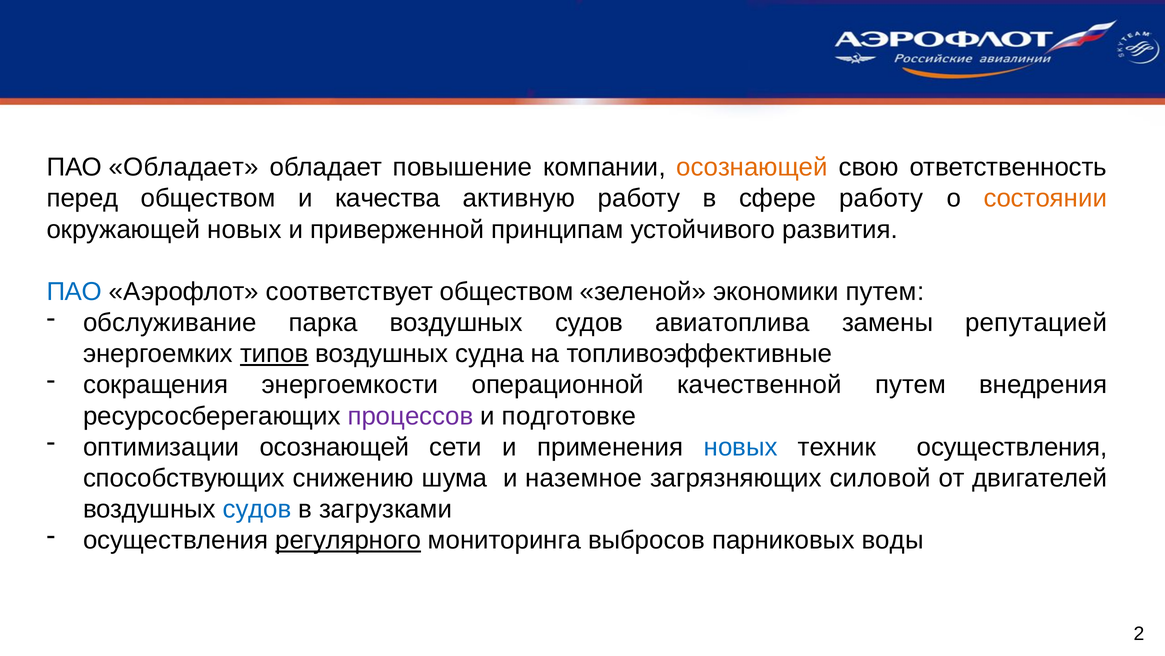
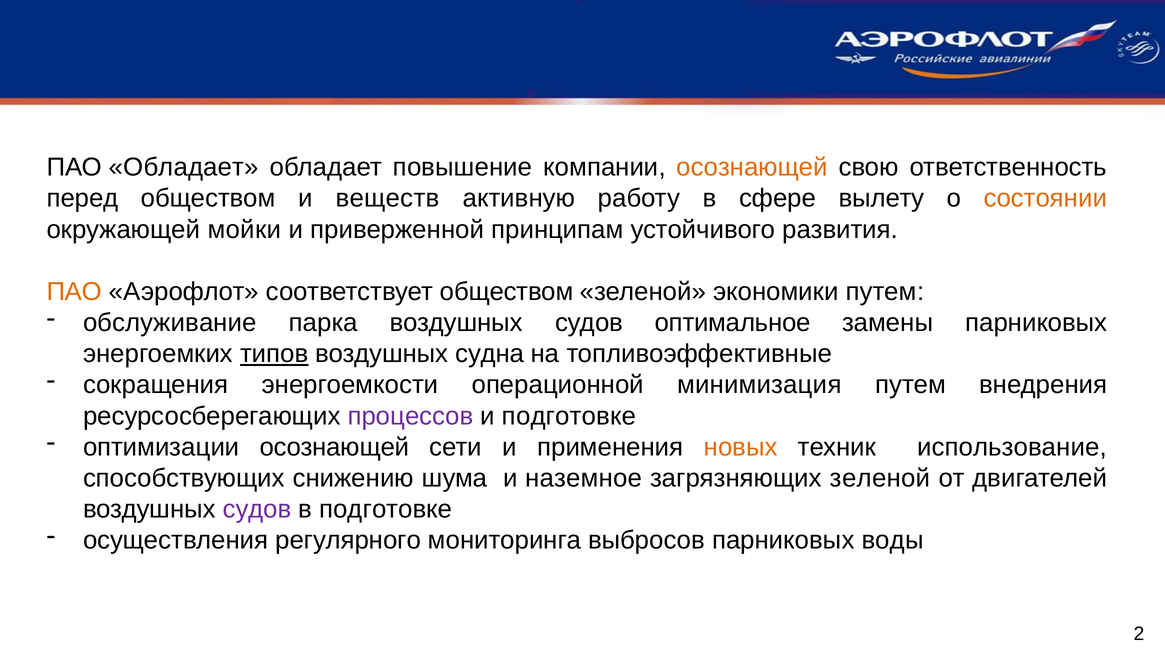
качества: качества -> веществ (387, 198)
сфере работу: работу -> вылету (882, 198)
окружающей новых: новых -> мойки (244, 229)
ПАО colour: blue -> orange (74, 291)
авиатоплива: авиатоплива -> оптимальное (733, 322)
замены репутацией: репутацией -> парниковых (1036, 322)
качественной: качественной -> минимизация (759, 385)
новых colour: blue -> orange (741, 447)
техник осуществления: осуществления -> использование (1012, 447)
загрязняющих силовой: силовой -> зеленой (880, 478)
судов colour: blue -> purple (257, 509)
в загрузками: загрузками -> подготовке (386, 509)
регулярного underline: present -> none (348, 540)
